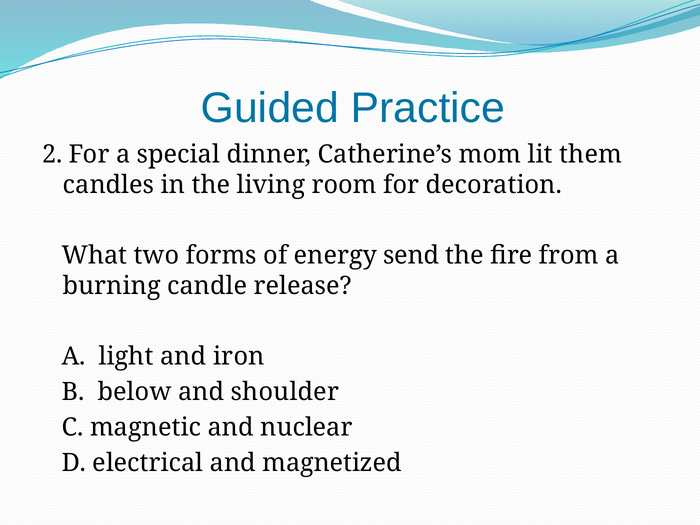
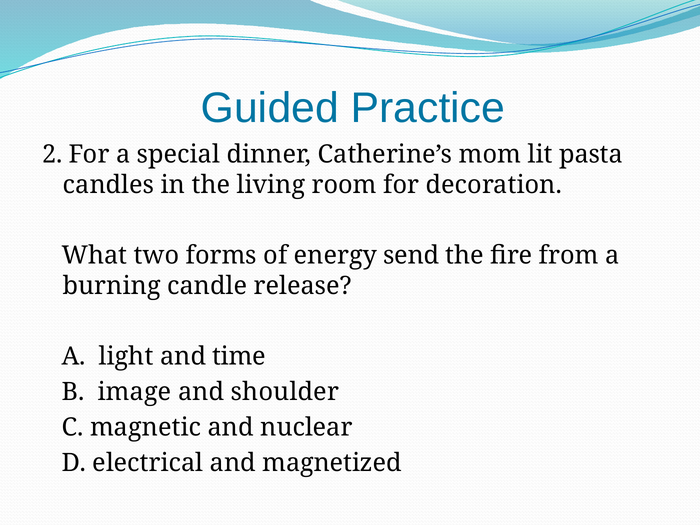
them: them -> pasta (591, 155)
iron: iron -> time (239, 357)
below: below -> image (135, 392)
